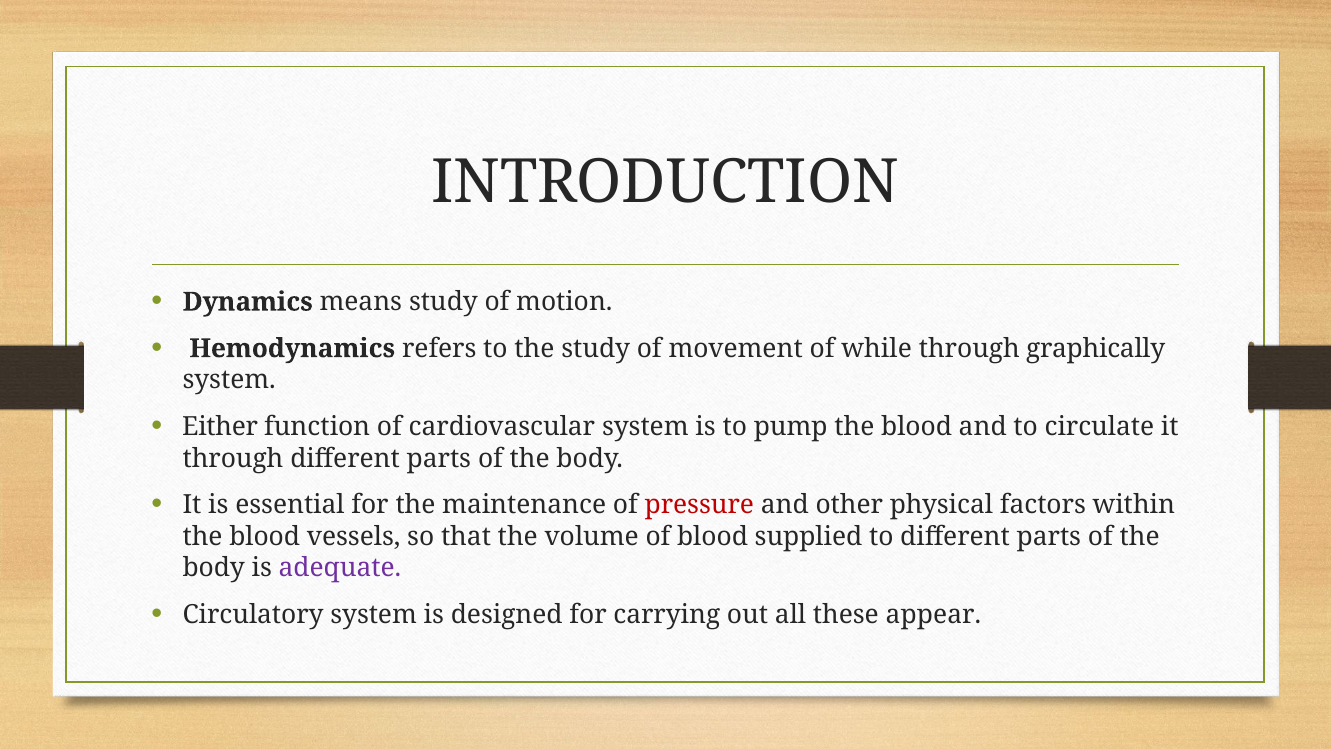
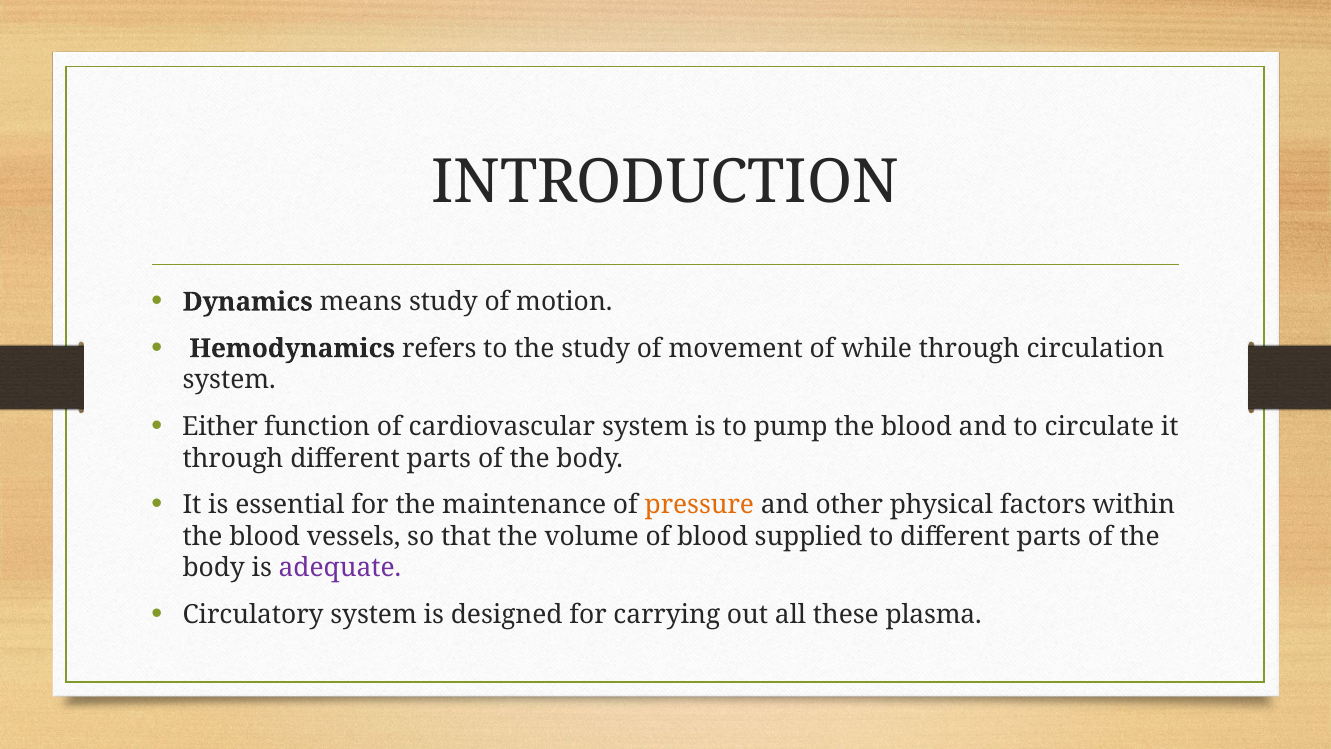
graphically: graphically -> circulation (1095, 348)
pressure colour: red -> orange (699, 505)
appear: appear -> plasma (934, 614)
